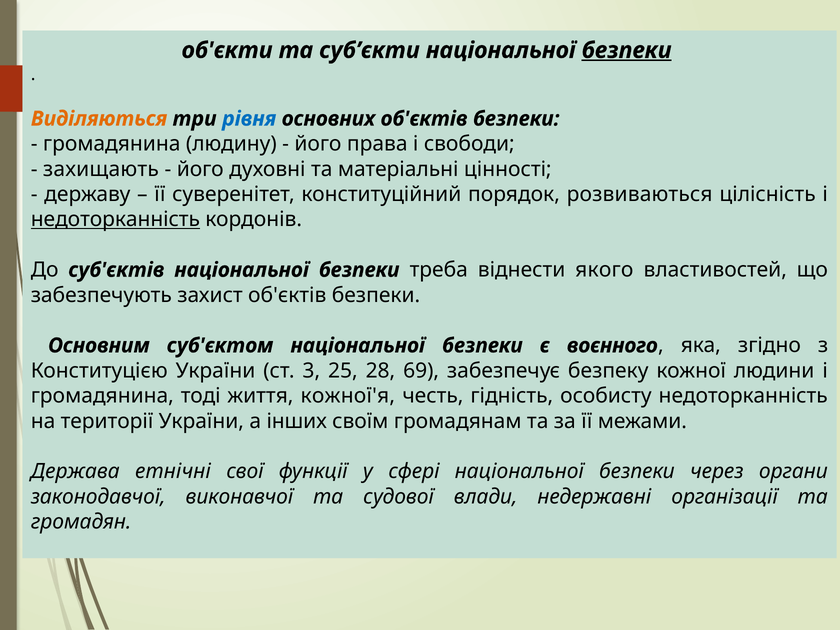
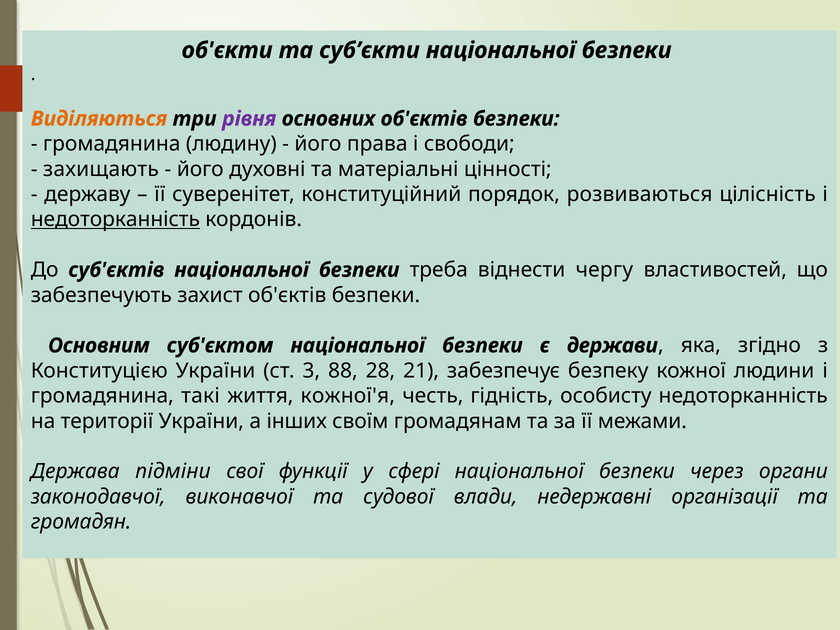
безпеки underline: present -> none (627, 50)
рівня colour: blue -> purple (249, 119)
якого: якого -> чергу (604, 270)
воєнного: воєнного -> держави (612, 346)
25: 25 -> 88 (343, 371)
69: 69 -> 21 (421, 371)
тоді: тоді -> такі (200, 396)
етнічні: етнічні -> підміни (173, 472)
